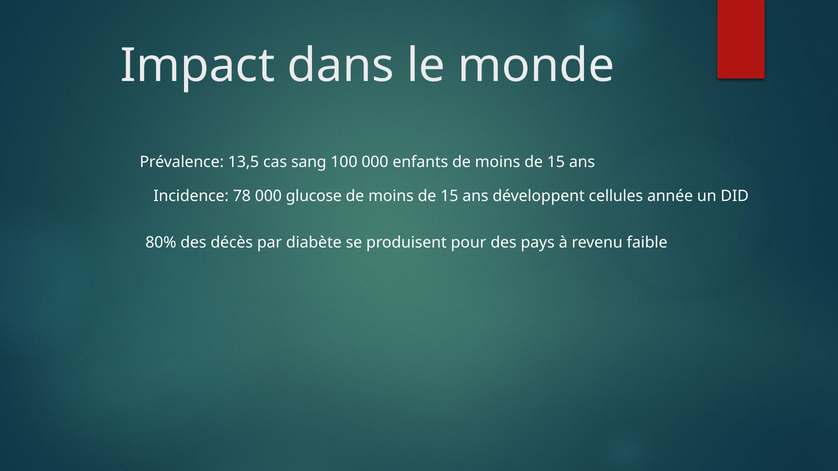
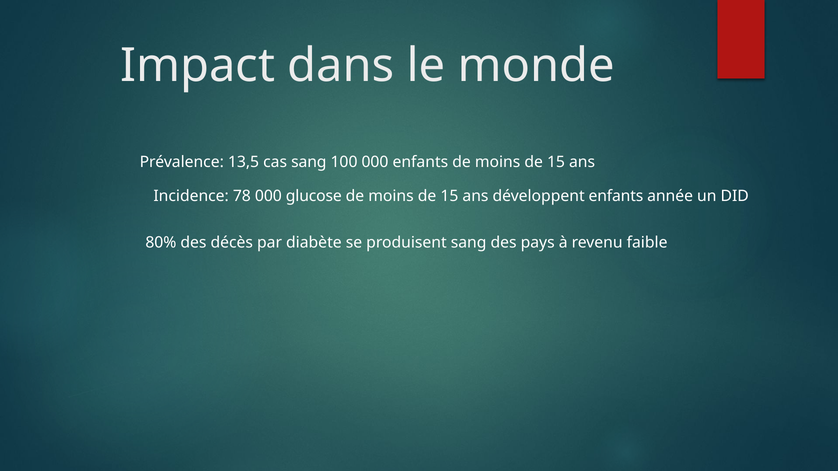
développent cellules: cellules -> enfants (616, 196)
produisent pour: pour -> sang (469, 243)
